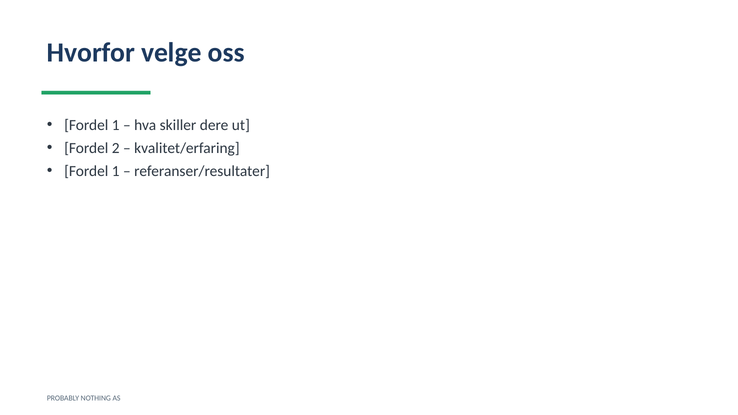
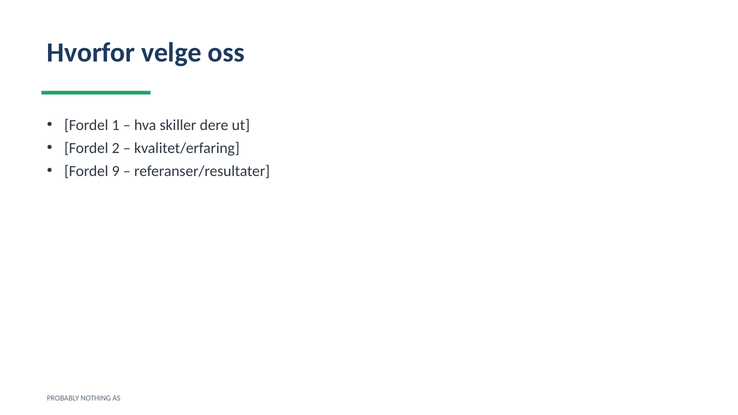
1: 1 -> 9 (116, 171)
